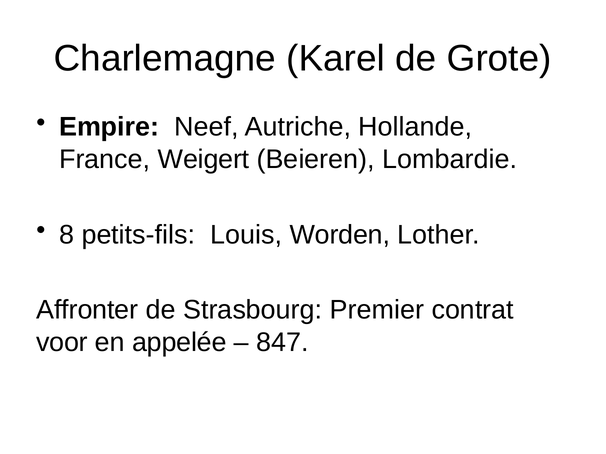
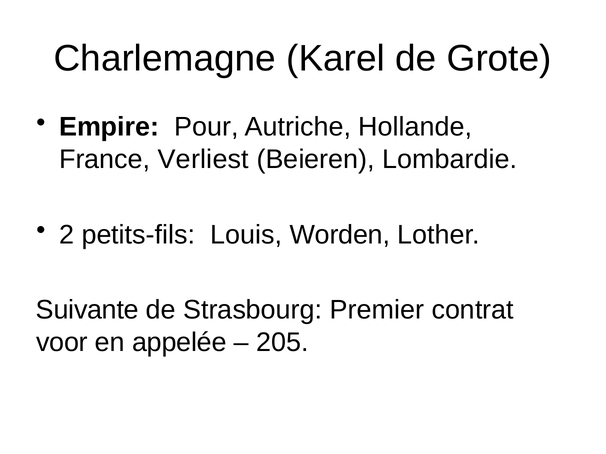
Neef: Neef -> Pour (207, 127)
Weigert: Weigert -> Verliest (203, 159)
8: 8 -> 2 (67, 235)
Affronter: Affronter -> Suivante (87, 310)
847: 847 -> 205 (283, 343)
